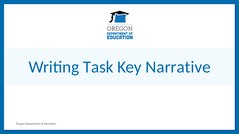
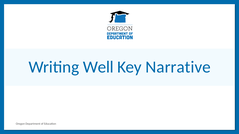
Task: Task -> Well (98, 67)
